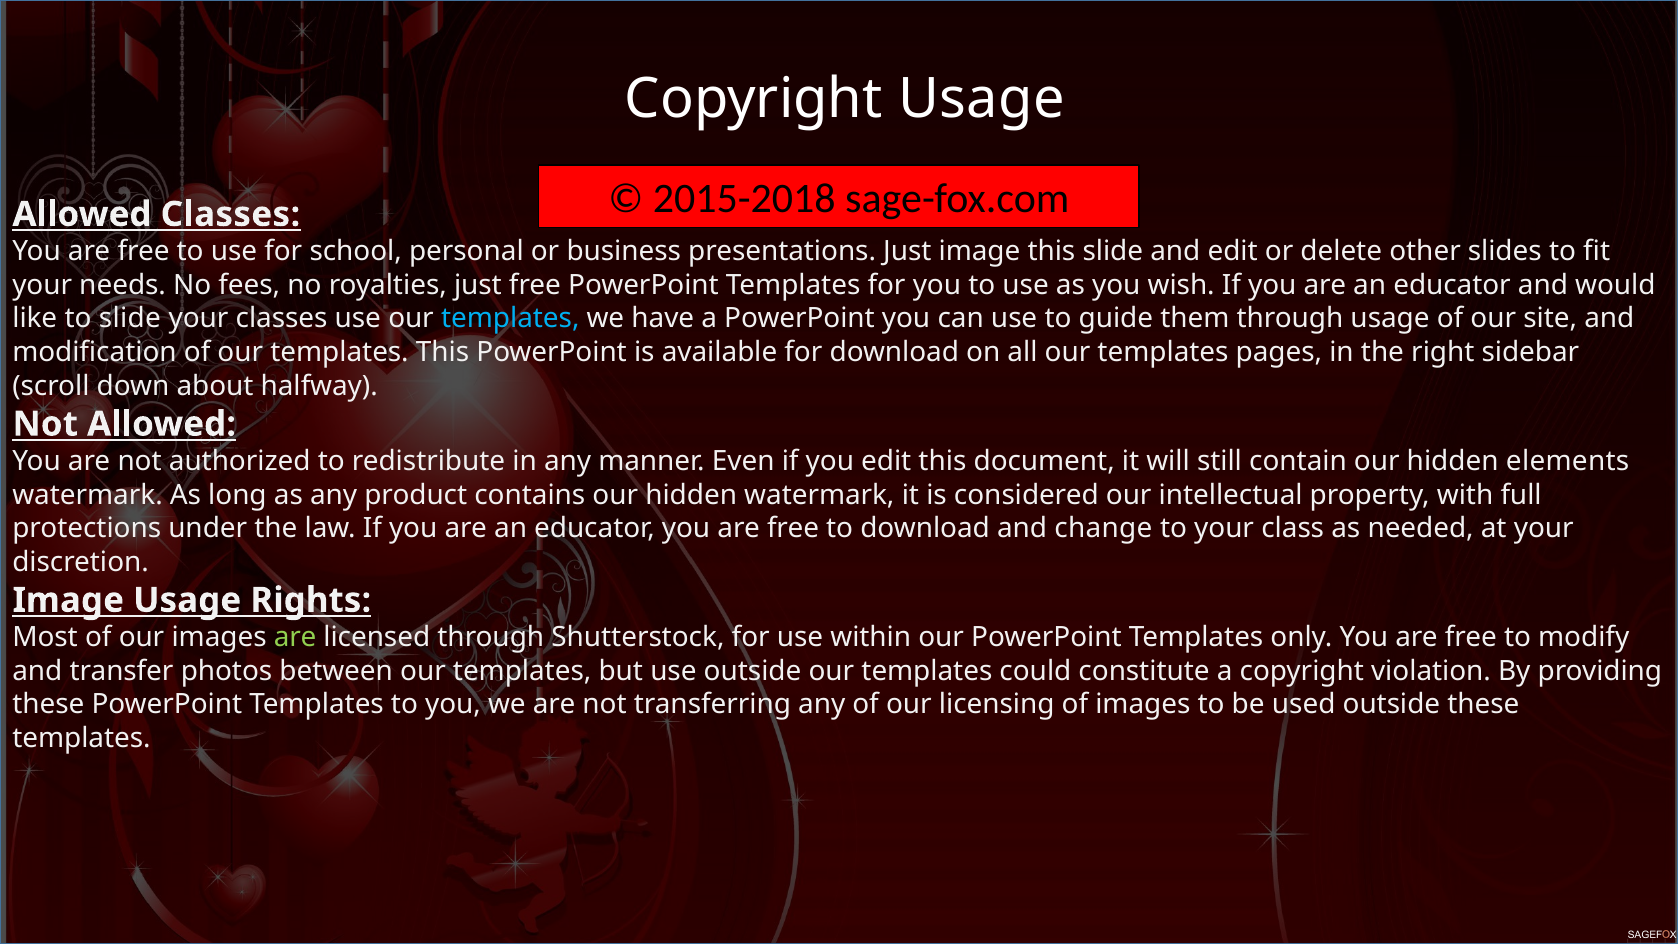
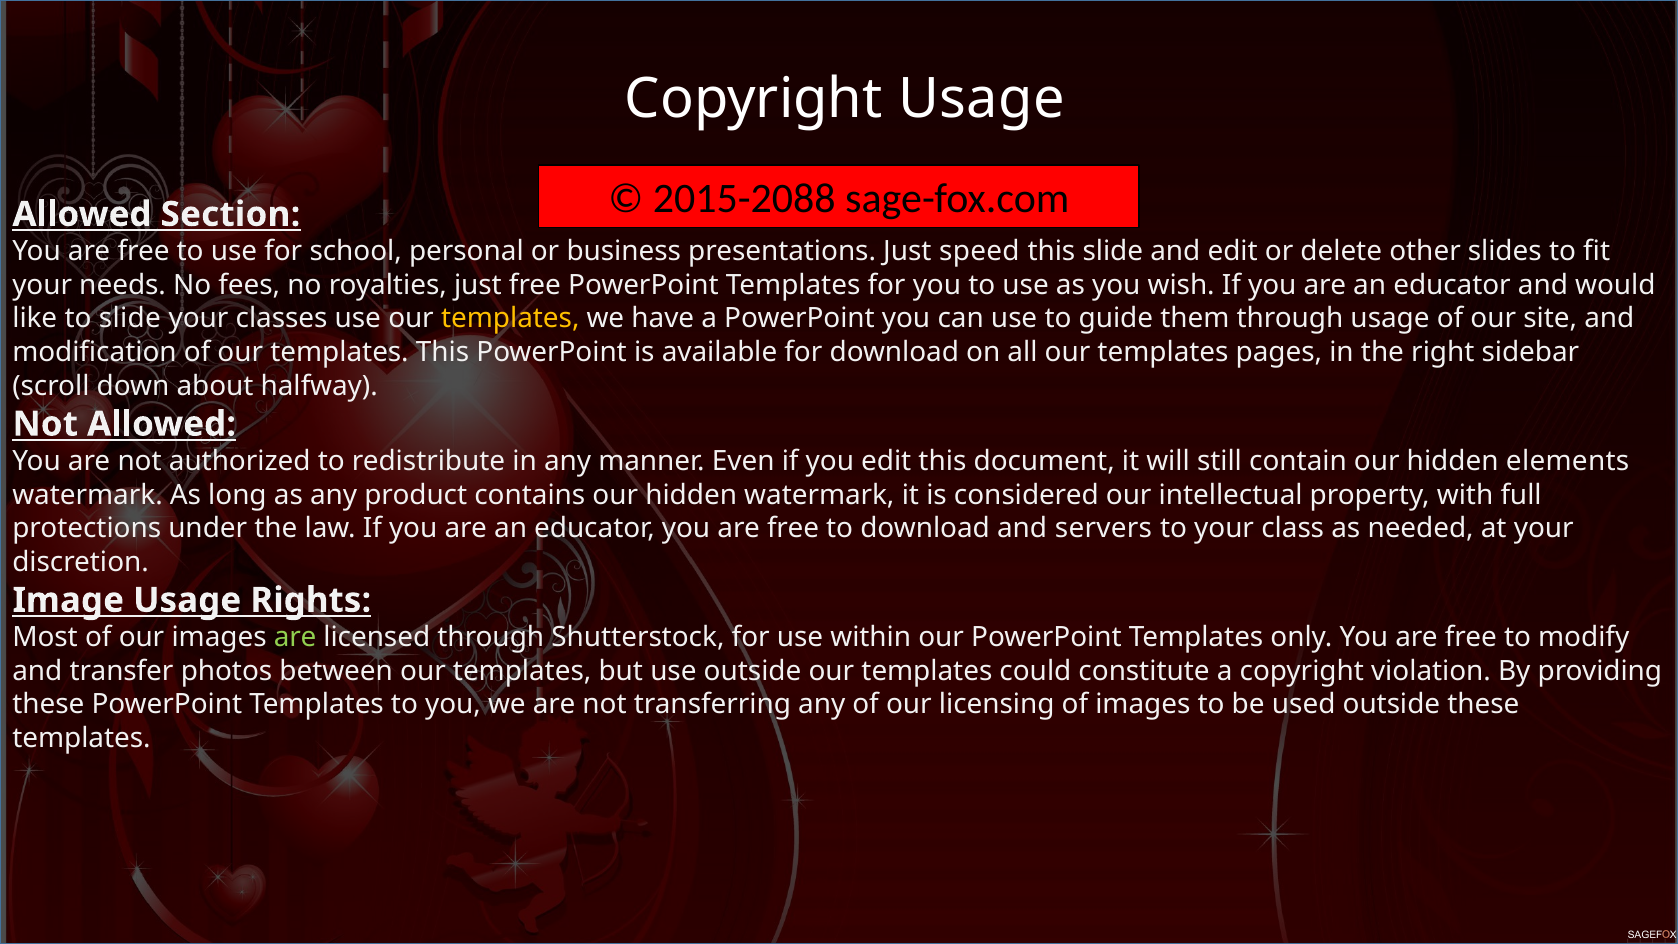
2015-2018: 2015-2018 -> 2015-2088 (744, 199)
Allowed Classes: Classes -> Section (231, 214)
Just image: image -> speed (979, 252)
templates colour: light blue -> yellow (510, 319)
change: change -> servers (1103, 528)
